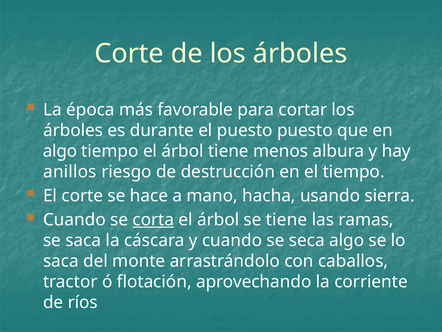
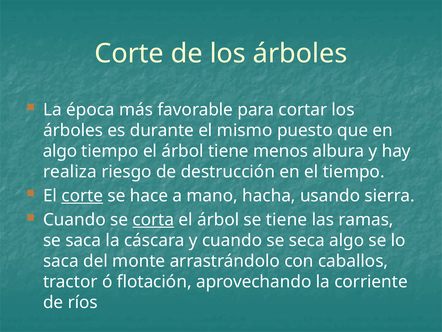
el puesto: puesto -> mismo (245, 130)
anillos: anillos -> realiza (70, 171)
corte underline: none -> present (82, 195)
